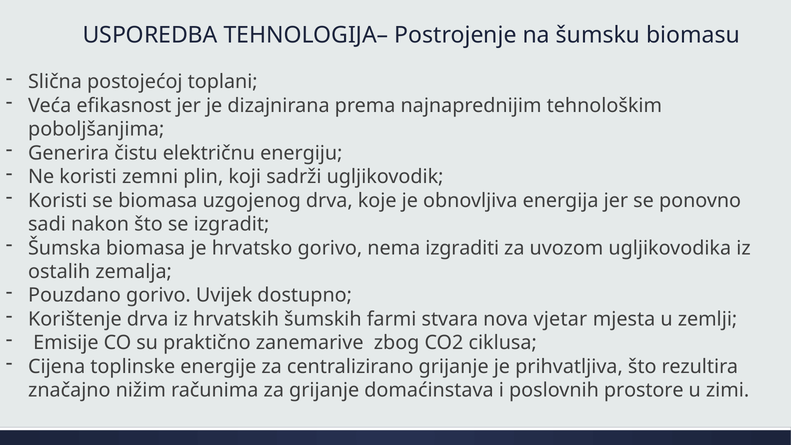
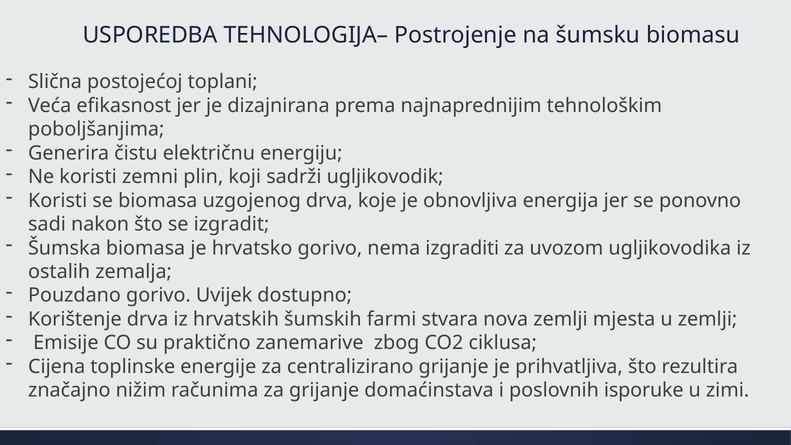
nova vjetar: vjetar -> zemlji (560, 319)
prostore: prostore -> isporuke (644, 390)
